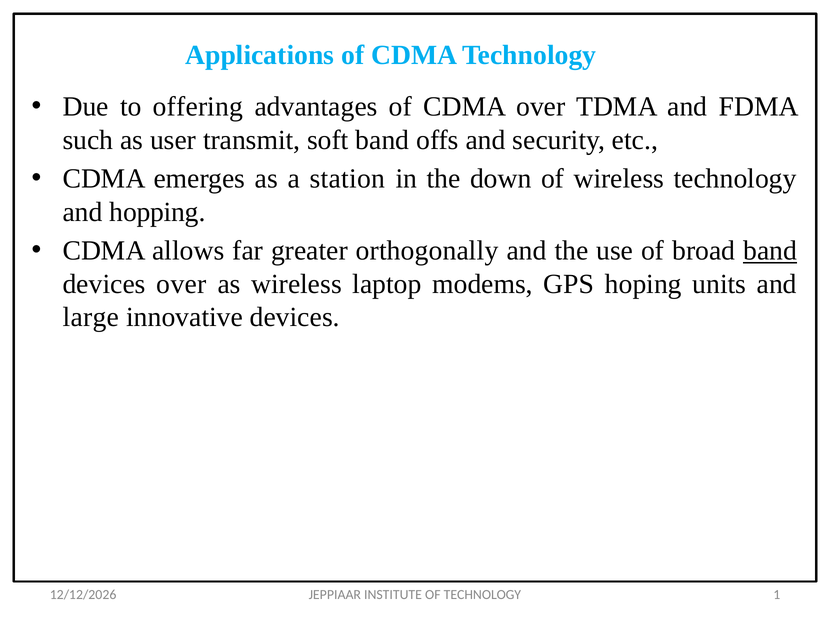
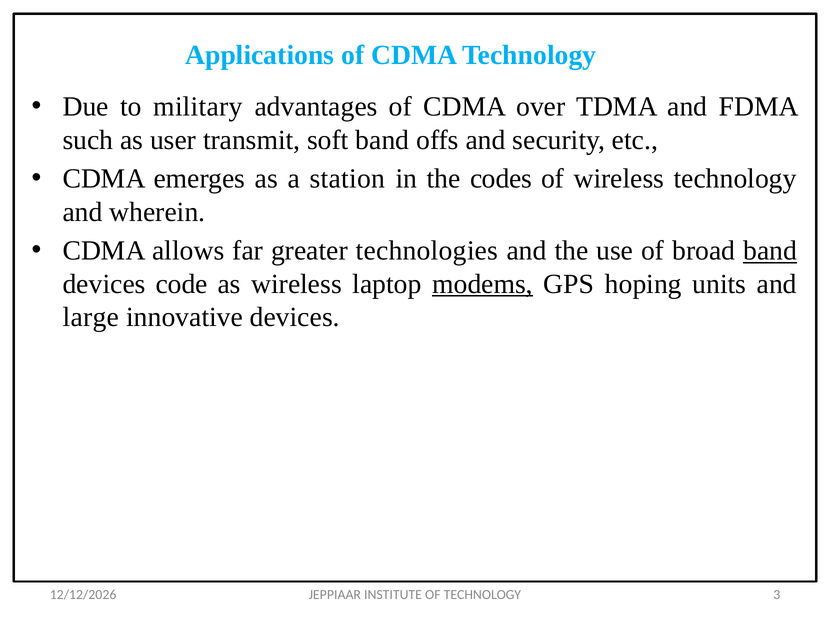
offering: offering -> military (198, 107)
down: down -> codes (501, 179)
hopping: hopping -> wherein (157, 212)
orthogonally: orthogonally -> technologies (427, 251)
devices over: over -> code (182, 284)
modems underline: none -> present (483, 284)
1: 1 -> 3 (777, 594)
